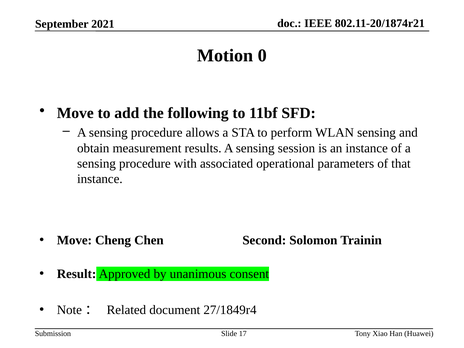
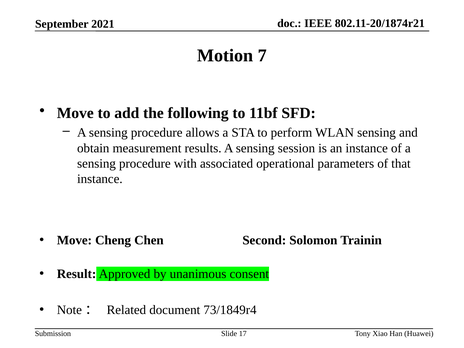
0: 0 -> 7 (262, 55)
27/1849r4: 27/1849r4 -> 73/1849r4 (230, 310)
